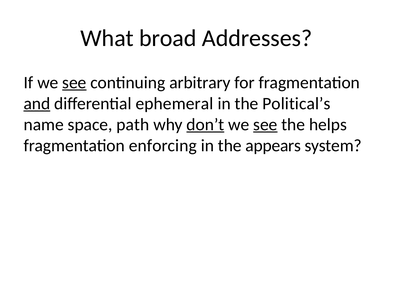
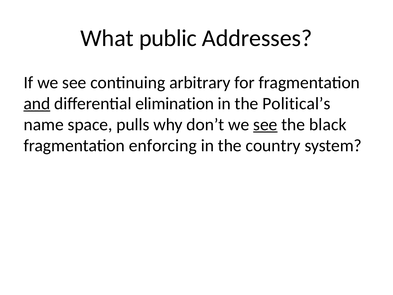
broad: broad -> public (168, 38)
see underline: present -> none (74, 82)
ephemeral: ephemeral -> elimination (175, 103)
path: path -> pulls (133, 124)
don’t underline: present -> none (205, 124)
helps: helps -> black (328, 124)
appears: appears -> country (273, 145)
